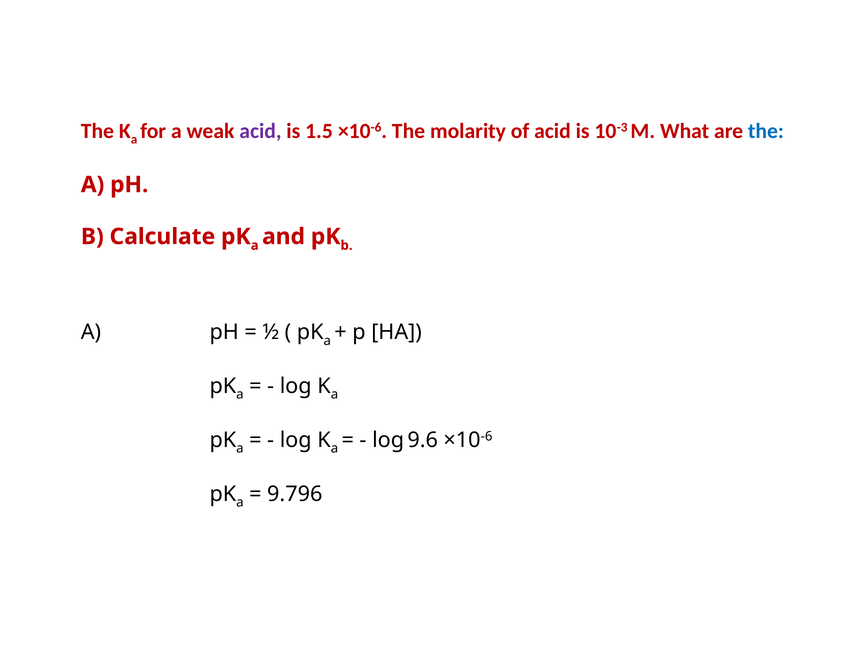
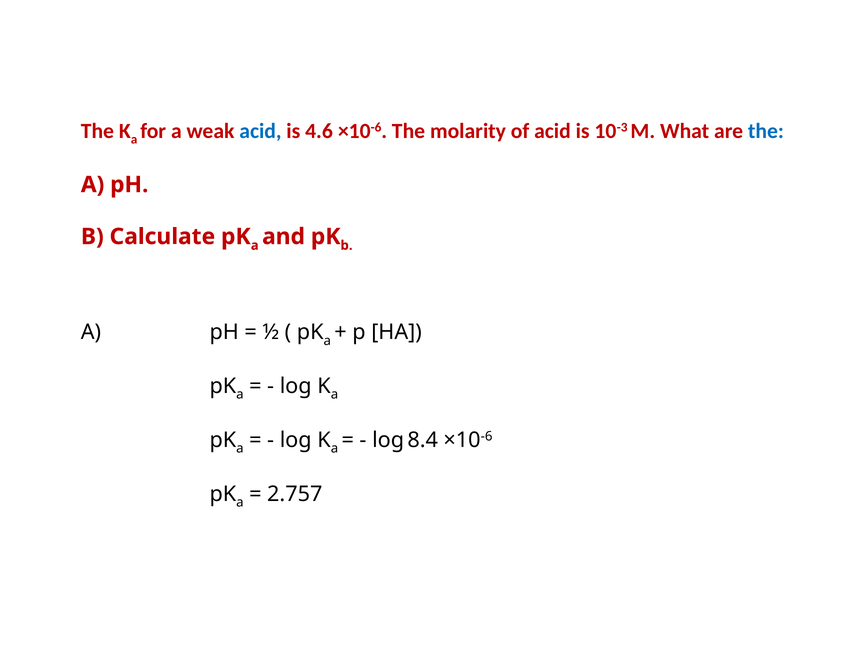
acid colour: purple -> blue (260, 131)
1.5: 1.5 -> 4.6 (319, 131)
9.6: 9.6 -> 8.4 (423, 440)
9.796: 9.796 -> 2.757 (295, 494)
